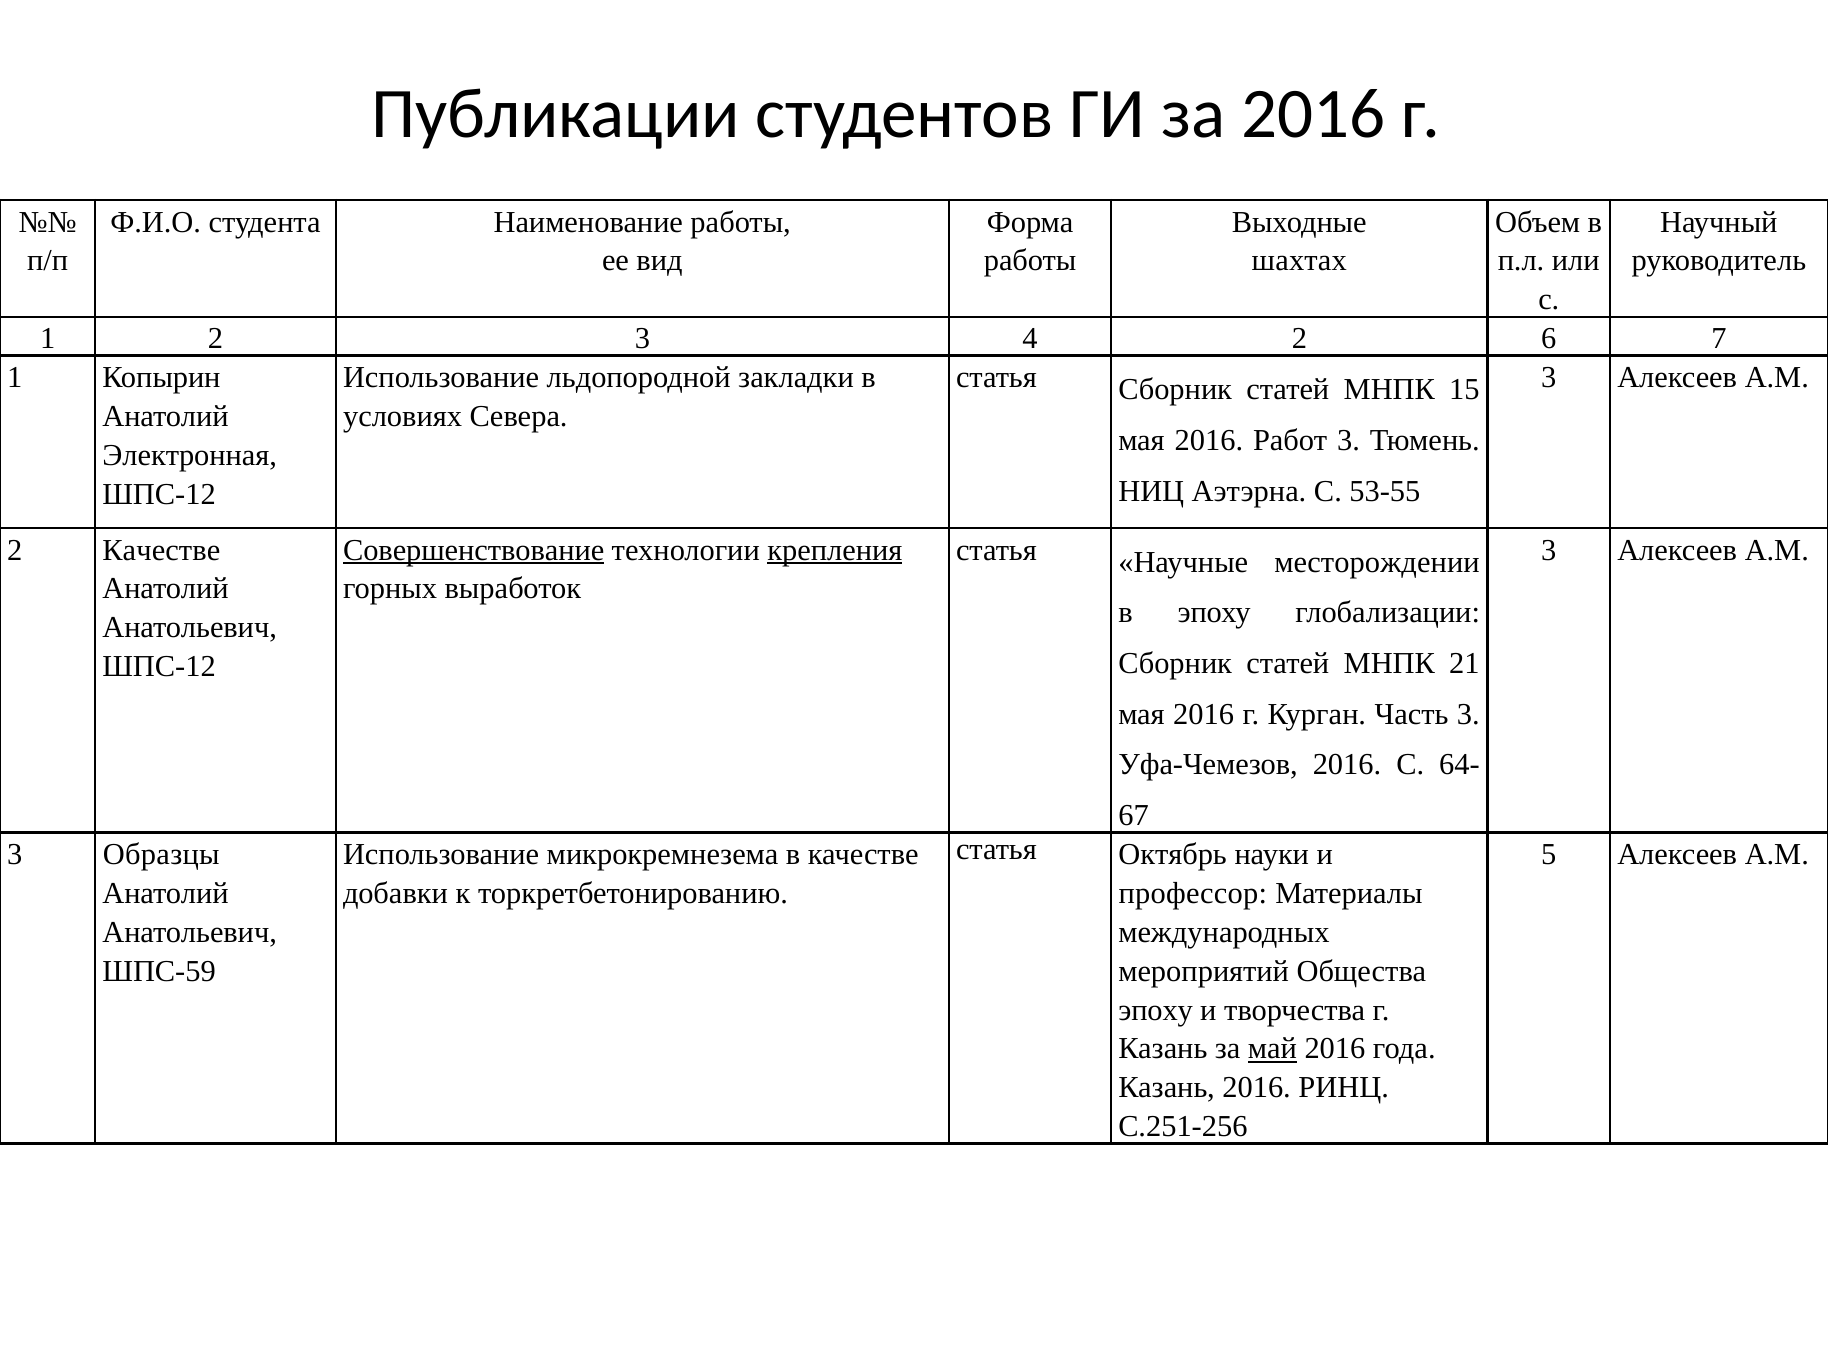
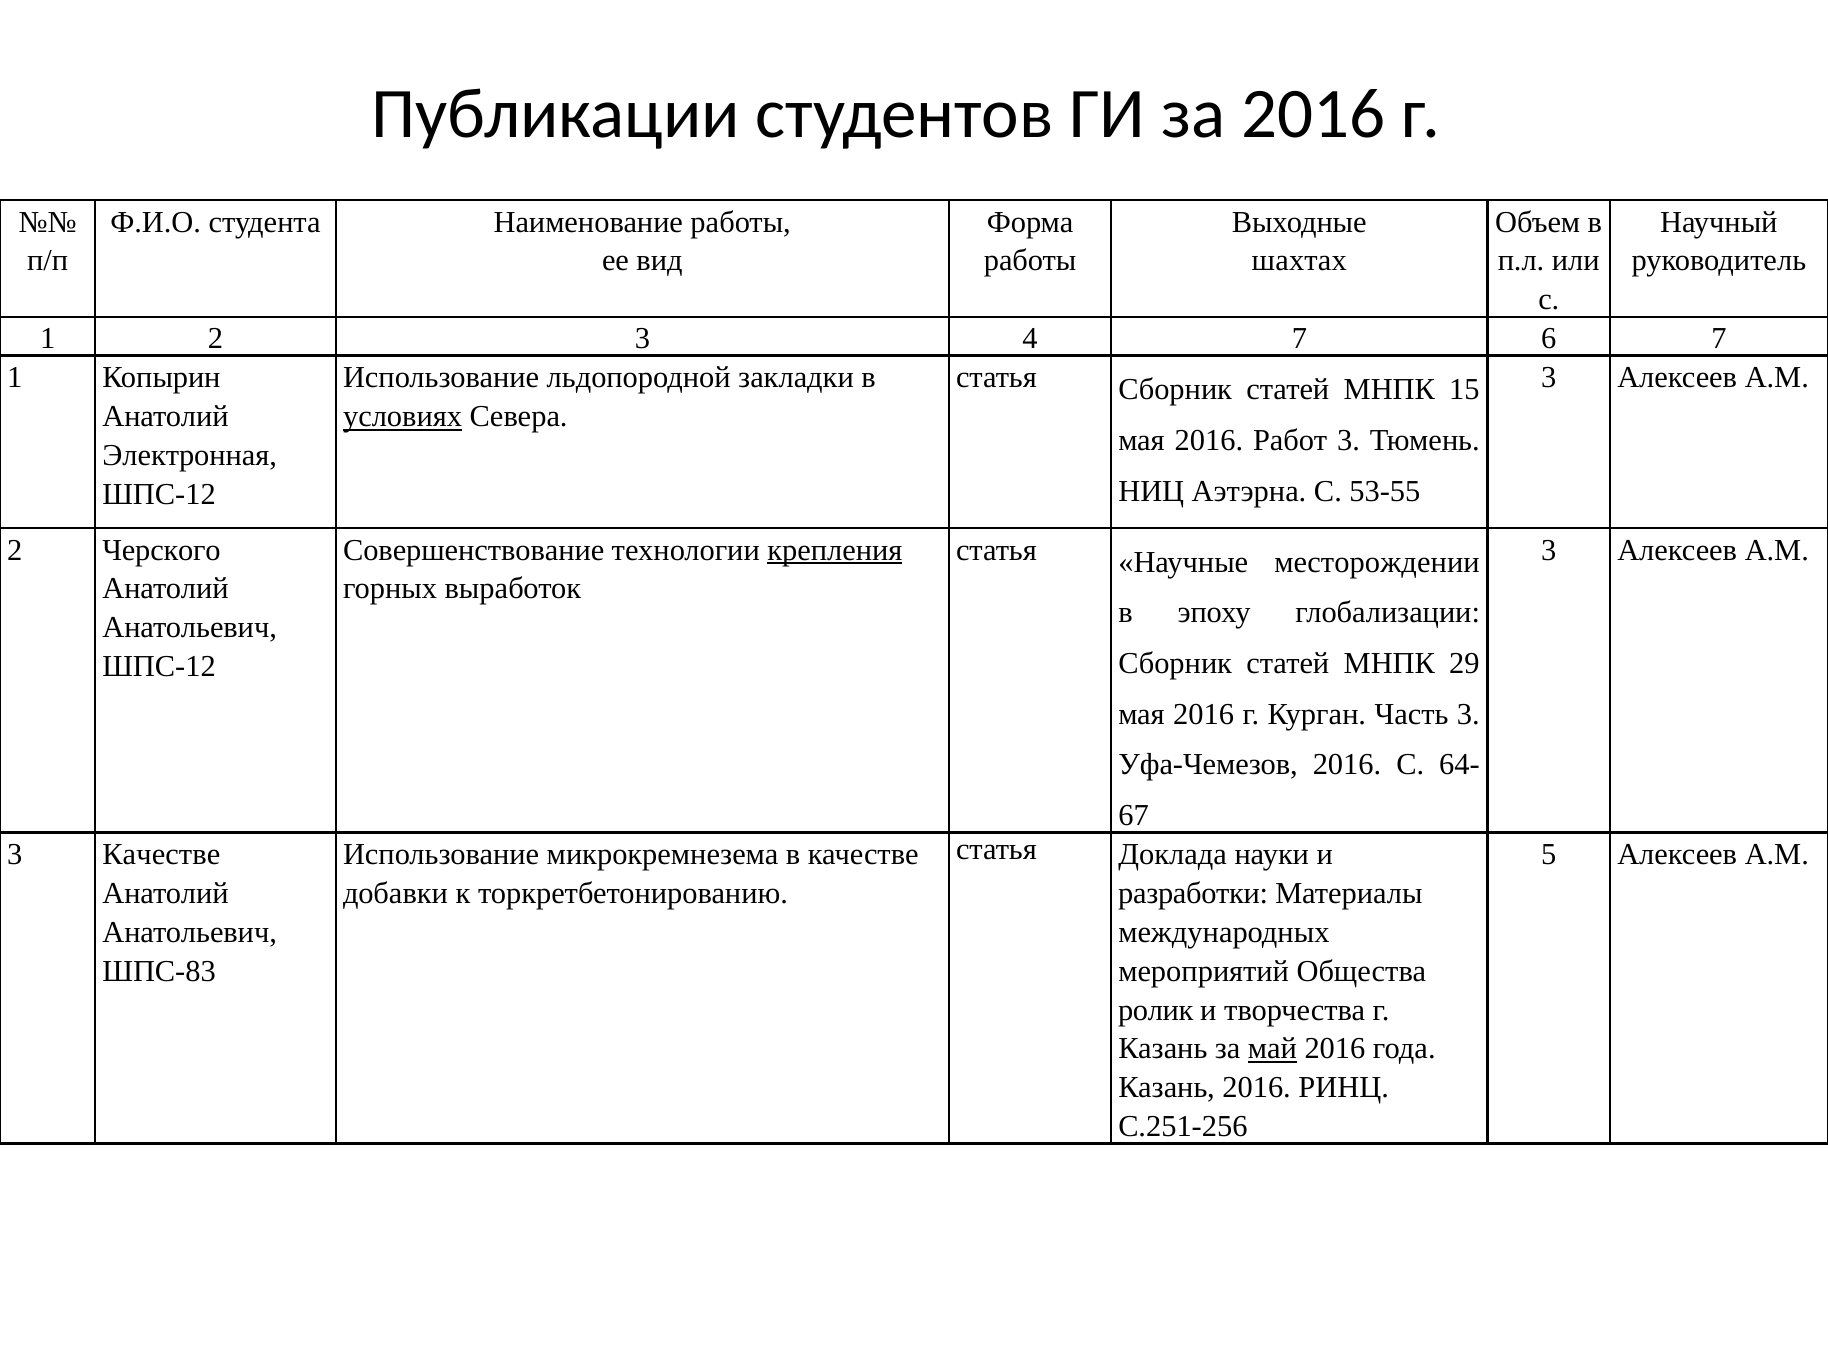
4 2: 2 -> 7 (1299, 339)
условиях underline: none -> present (403, 417)
2 Качестве: Качестве -> Черского (162, 550)
Совершенствование underline: present -> none (474, 550)
21: 21 -> 29 (1464, 663)
Октябрь: Октябрь -> Доклада (1173, 855)
3 Образцы: Образцы -> Качестве (161, 855)
профессор: профессор -> разработки (1193, 893)
ШПС-59: ШПС-59 -> ШПС-83 (159, 971)
эпоху: эпоху -> ролик (1156, 1010)
